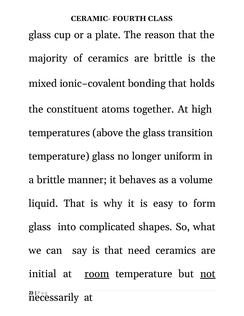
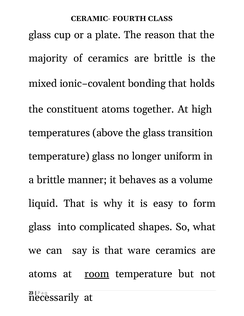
need: need -> ware (139, 250)
initial: initial -> atoms (43, 274)
not underline: present -> none (208, 274)
